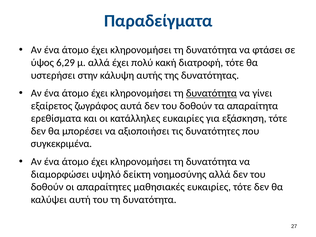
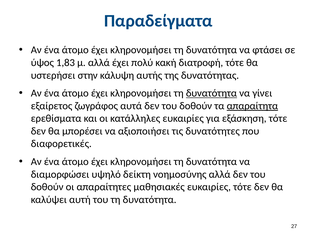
6,29: 6,29 -> 1,83 (66, 63)
απαραίτητα underline: none -> present (252, 106)
συγκεκριμένα: συγκεκριμένα -> διαφορετικές (61, 144)
